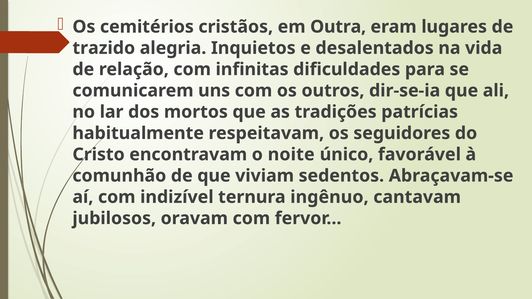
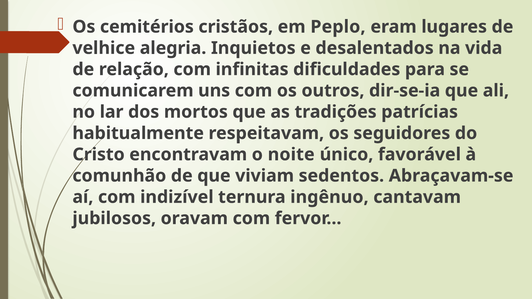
Outra: Outra -> Peplo (338, 27)
trazido: trazido -> velhice (104, 48)
